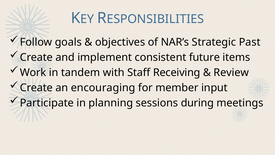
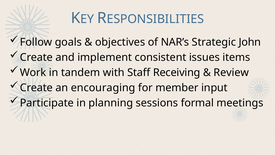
Past: Past -> John (250, 42)
future: future -> issues (204, 57)
during: during -> formal (197, 103)
